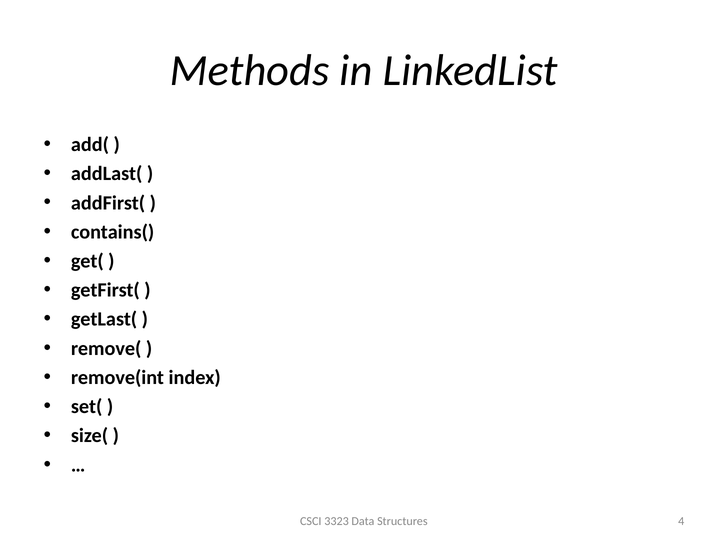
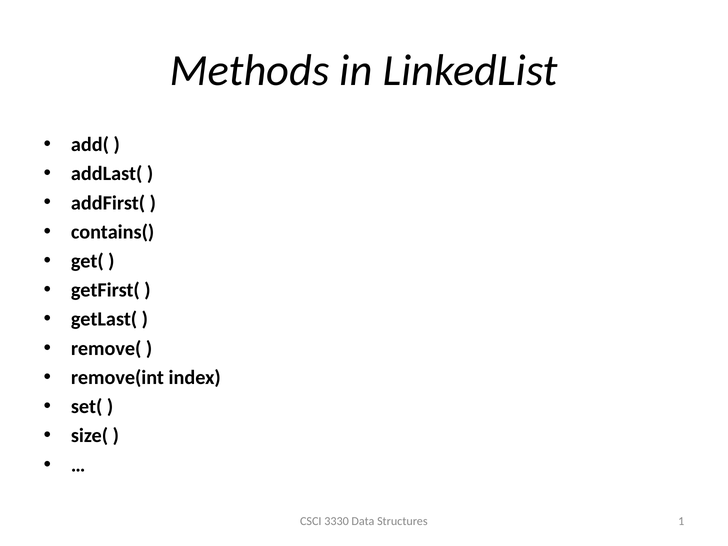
3323: 3323 -> 3330 (337, 521)
4: 4 -> 1 (681, 521)
